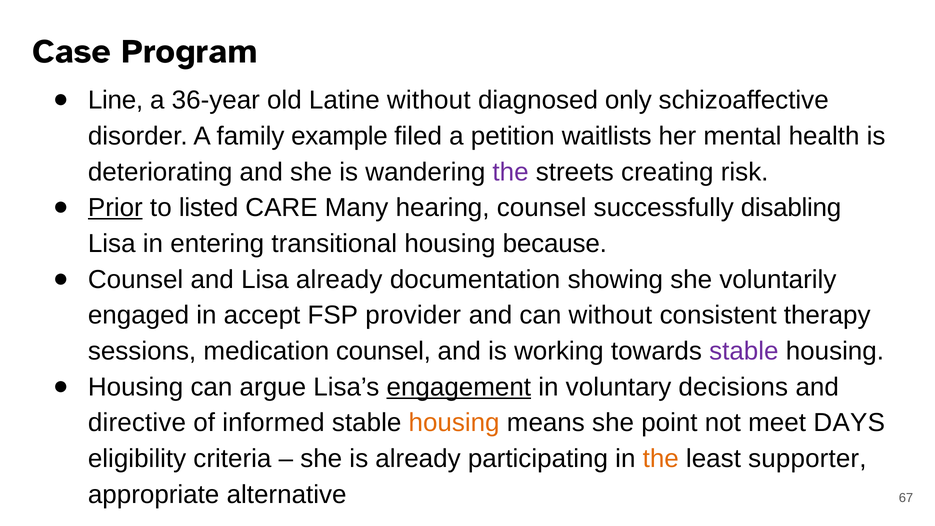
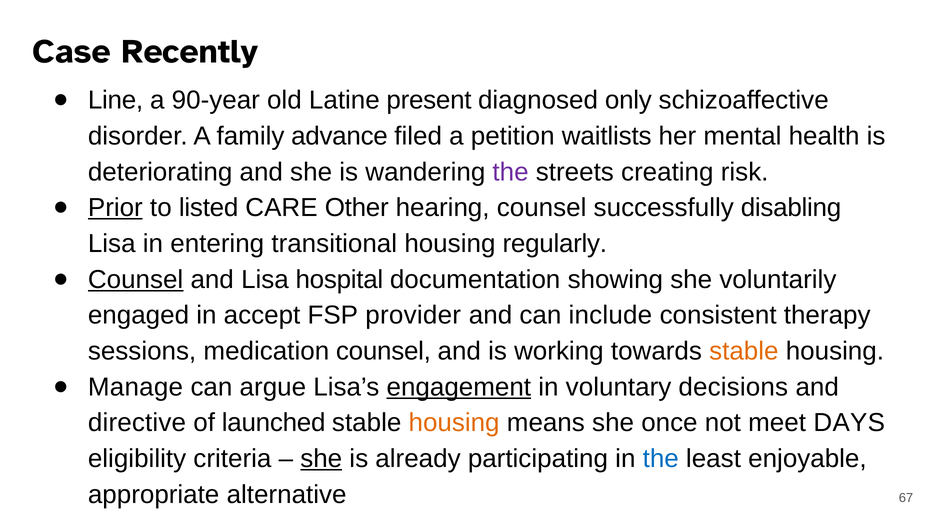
Program: Program -> Recently (190, 52)
36-year: 36-year -> 90-year (216, 100)
Latine without: without -> present (429, 100)
example: example -> advance (339, 136)
Many: Many -> Other (357, 208)
because: because -> regularly (555, 244)
Counsel underline: none -> present (136, 279)
Lisa already: already -> hospital (339, 279)
can without: without -> include (610, 315)
stable colour: purple -> orange (744, 351)
Housing: Housing -> Manage (136, 387)
informed: informed -> launched (274, 423)
point: point -> once (669, 423)
she underline: none -> present (321, 459)
the colour: orange -> blue (661, 459)
supporter: supporter -> enjoyable (807, 459)
